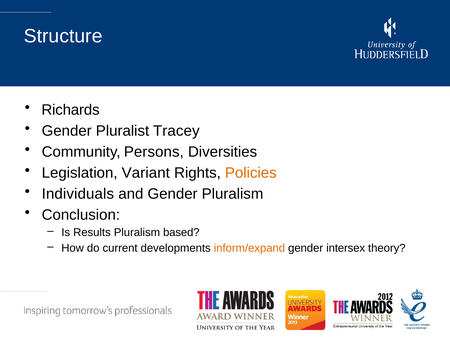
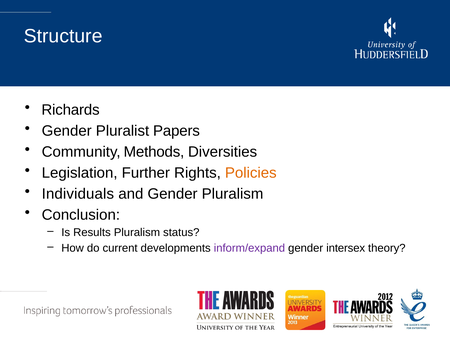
Tracey: Tracey -> Papers (176, 131)
Persons: Persons -> Methods (154, 152)
Variant: Variant -> Further (146, 173)
based: based -> status (181, 233)
inform/expand colour: orange -> purple (249, 249)
